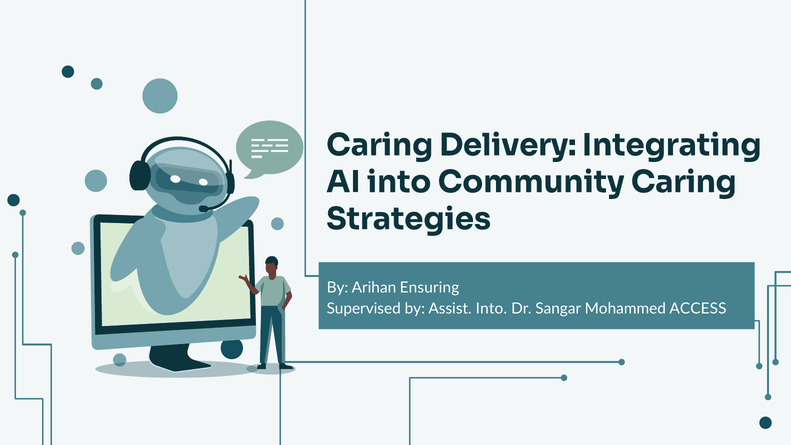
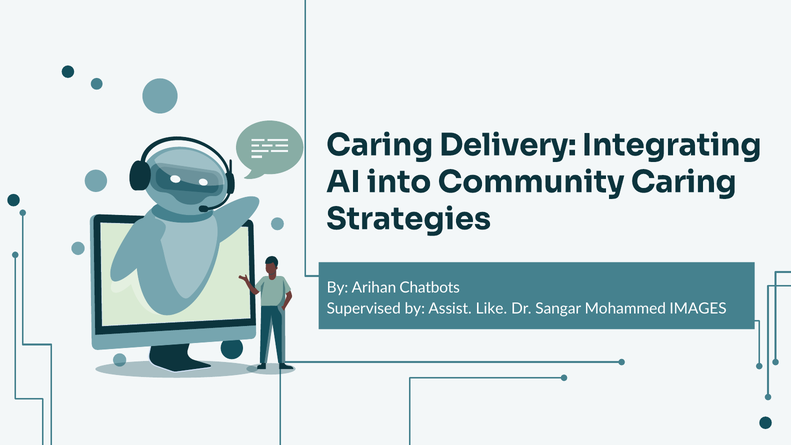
Ensuring: Ensuring -> Chatbots (430, 287)
Assist Into: Into -> Like (491, 309)
ACCESS: ACCESS -> IMAGES (698, 309)
